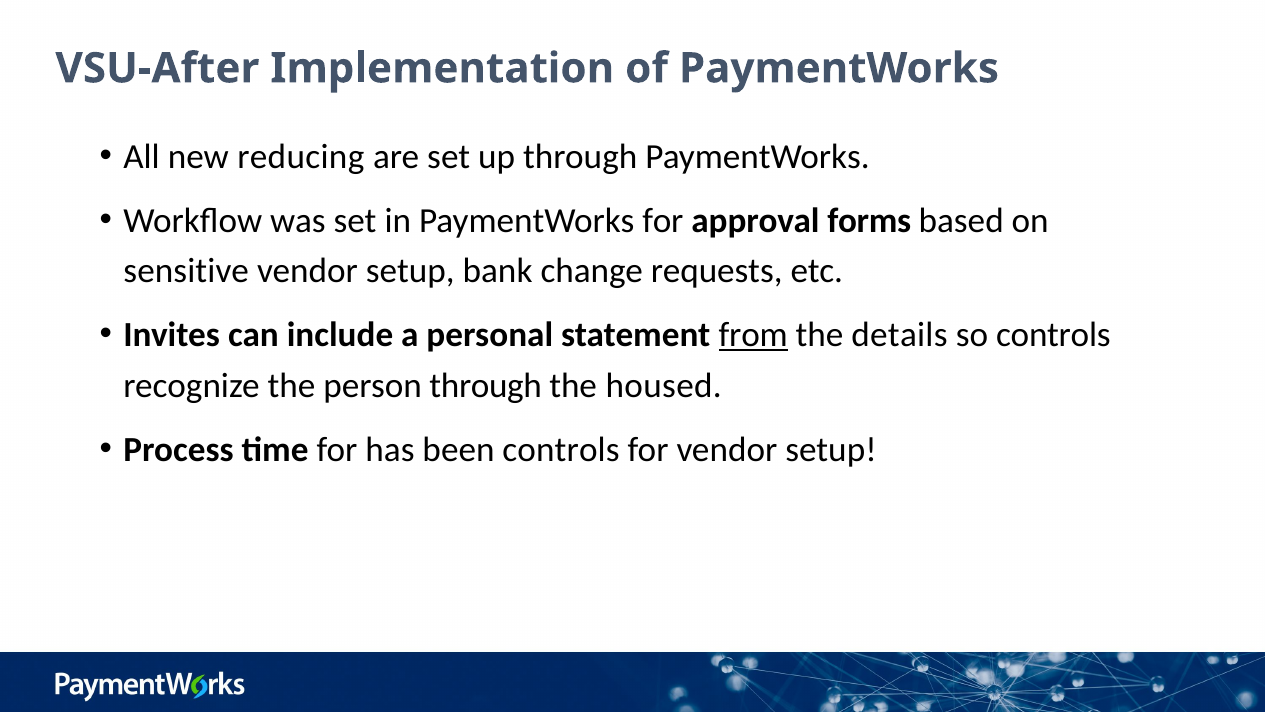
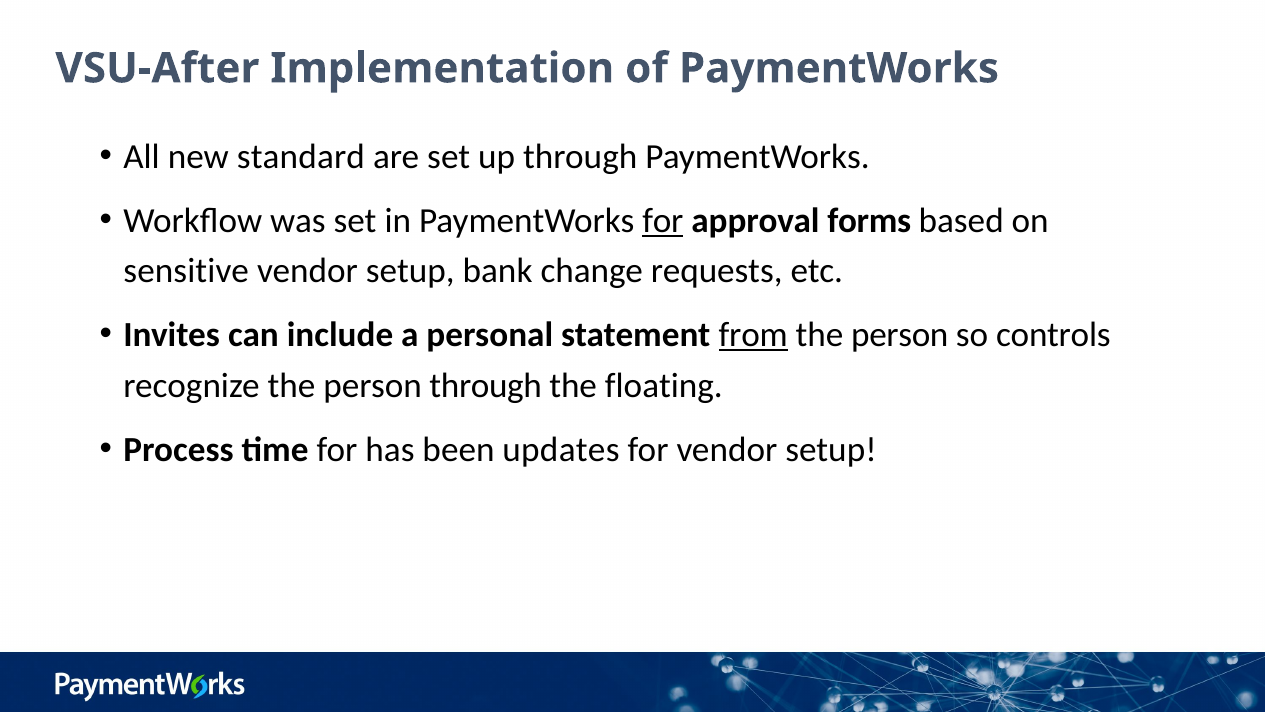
reducing: reducing -> standard (301, 157)
for underline: none -> present (663, 221)
details: details -> person (900, 335)
housed: housed -> floating (664, 386)
been controls: controls -> updates (561, 450)
